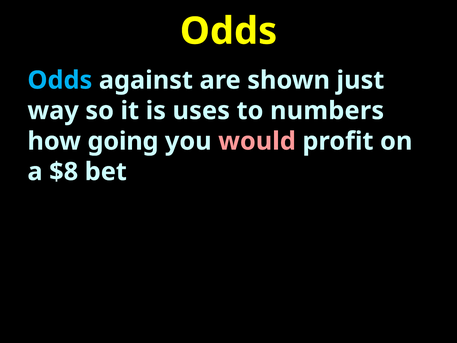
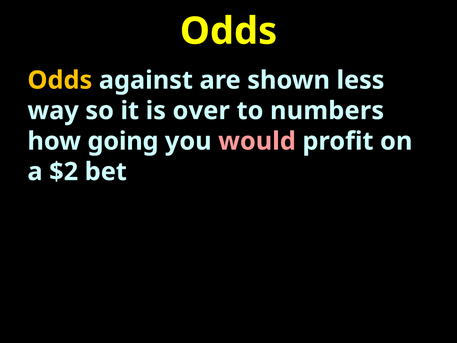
Odds colour: light blue -> yellow (60, 80)
just: just -> less (360, 80)
uses: uses -> over (201, 111)
$8: $8 -> $2 (64, 172)
